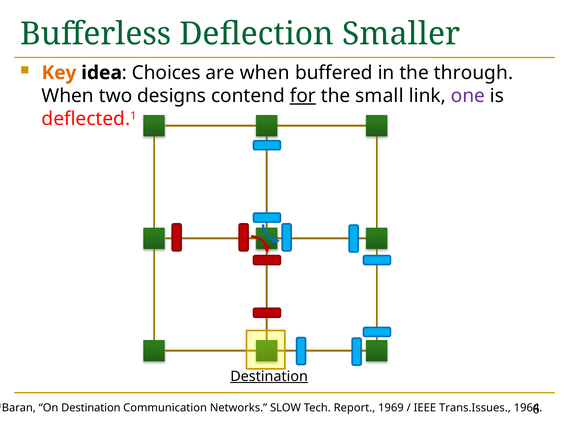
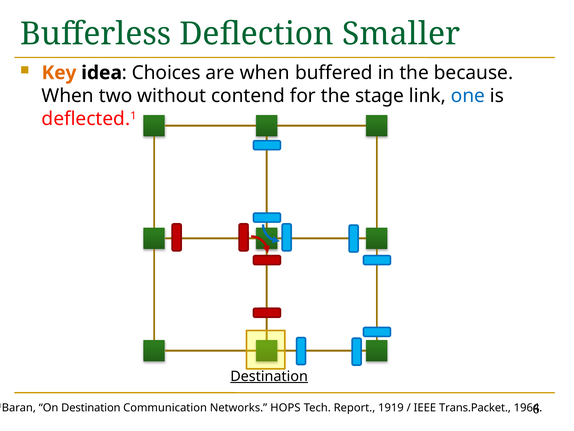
through: through -> because (474, 73)
designs: designs -> without (172, 96)
for underline: present -> none (303, 96)
small: small -> stage (380, 96)
one colour: purple -> blue (468, 96)
SLOW: SLOW -> HOPS (285, 407)
1969: 1969 -> 1919 (391, 407)
Trans.Issues: Trans.Issues -> Trans.Packet (475, 407)
